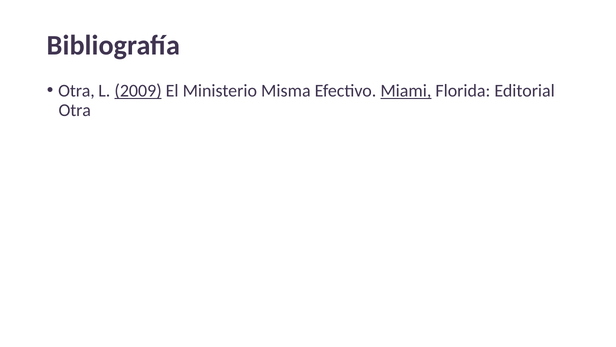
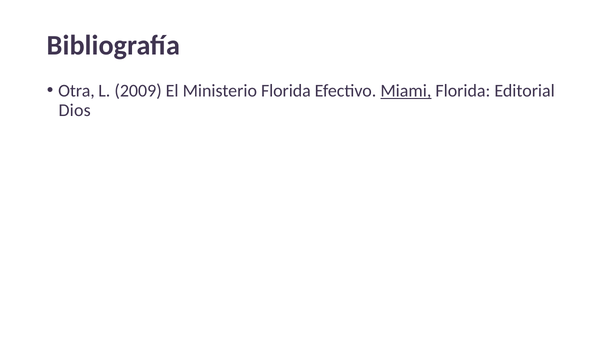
2009 underline: present -> none (138, 91)
Ministerio Misma: Misma -> Florida (286, 91)
Otra: Otra -> Dios (75, 110)
